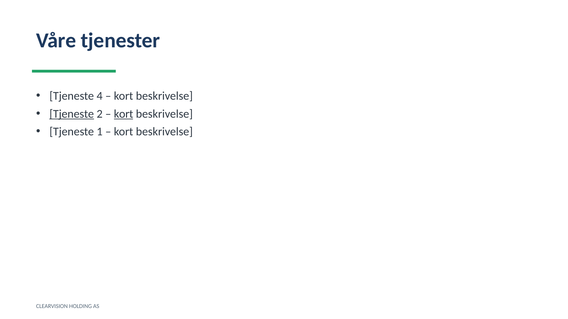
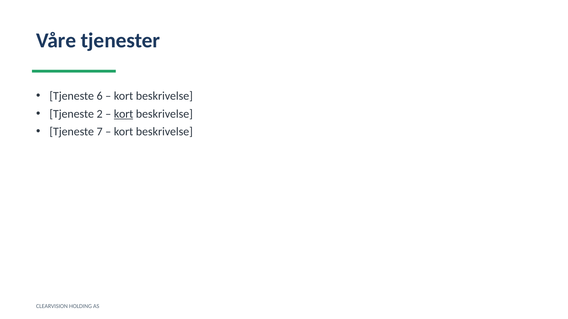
4: 4 -> 6 (100, 96)
Tjeneste underline: present -> none (72, 114)
1: 1 -> 7 (100, 132)
